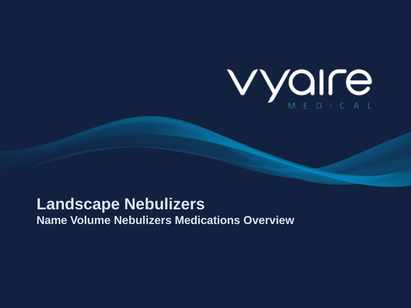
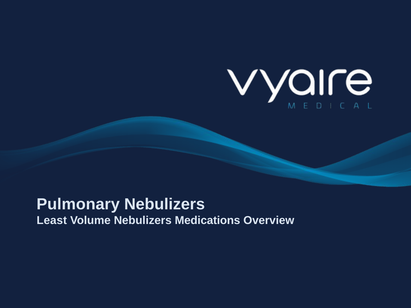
Landscape: Landscape -> Pulmonary (78, 204)
Name: Name -> Least (52, 220)
